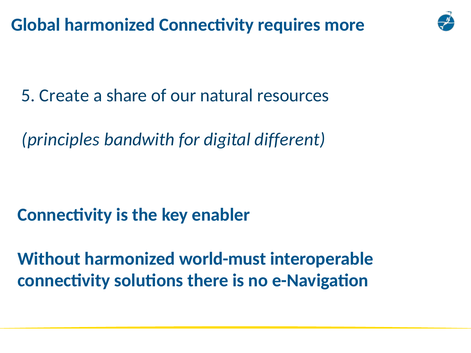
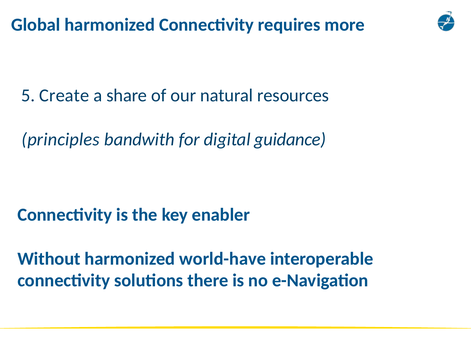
different: different -> guidance (290, 140)
world-must: world-must -> world-have (223, 259)
